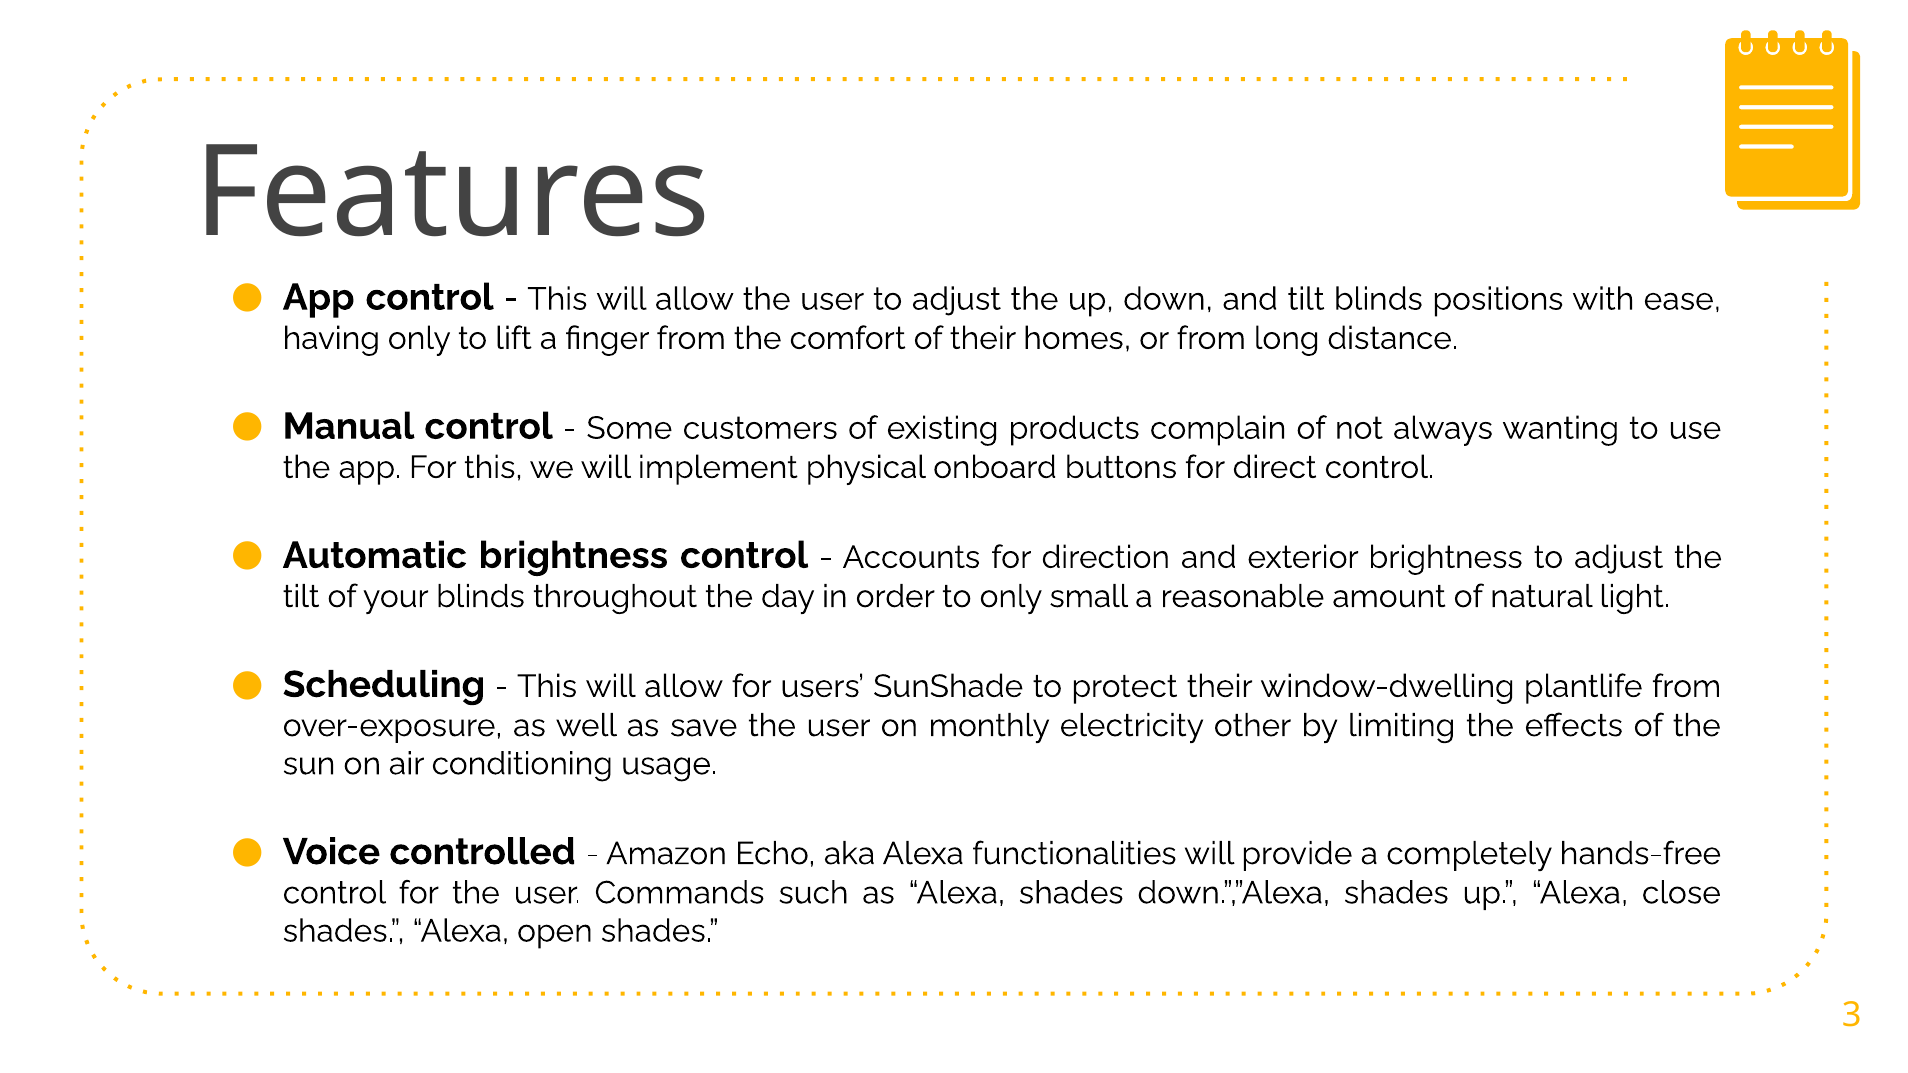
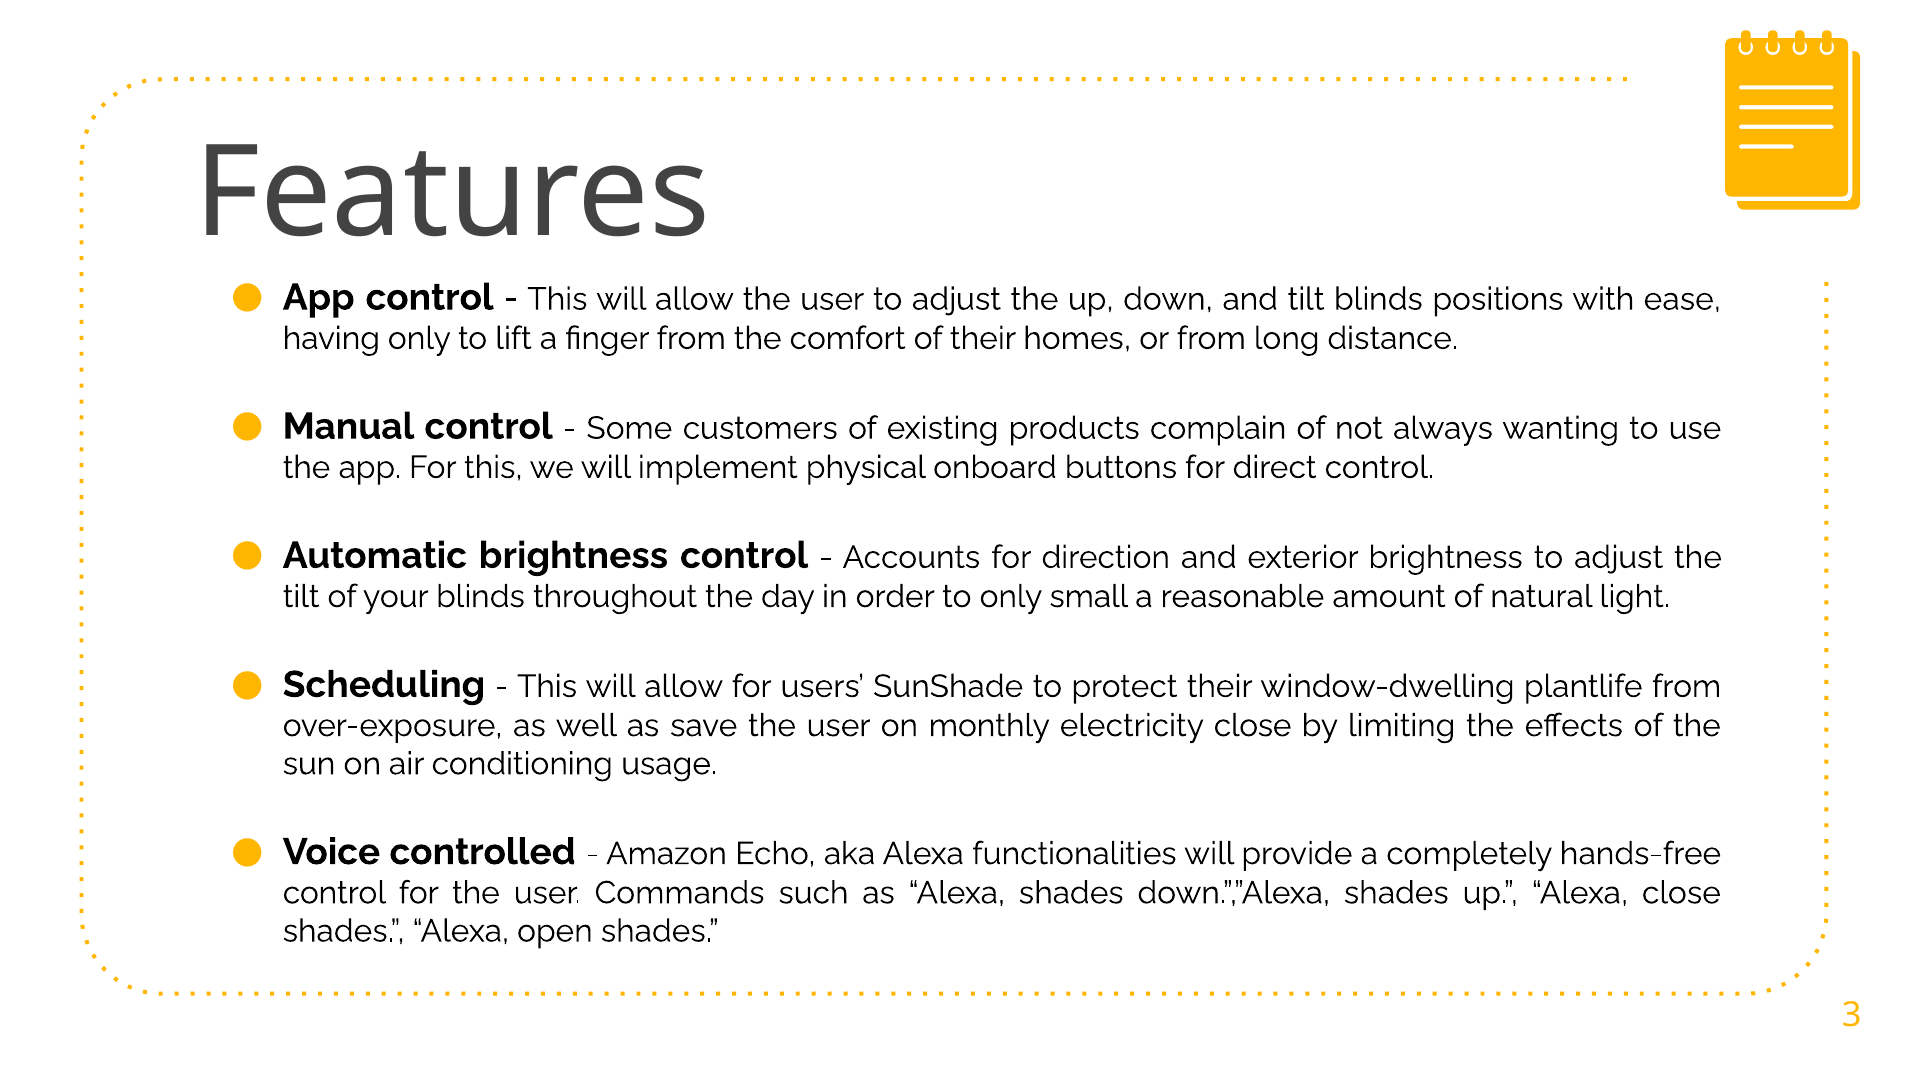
electricity other: other -> close (1253, 726)
